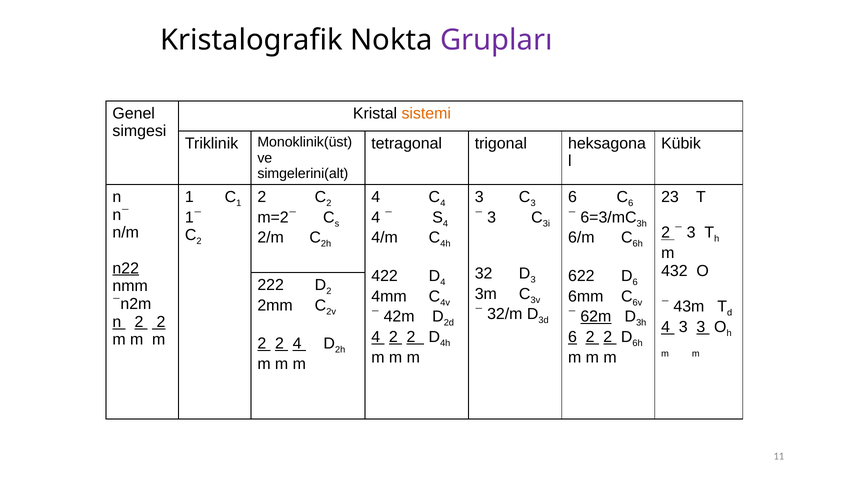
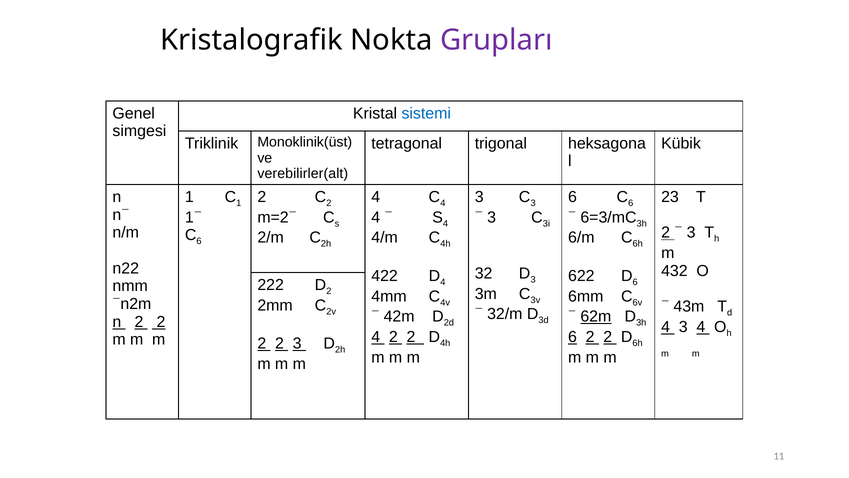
sistemi colour: orange -> blue (426, 113)
simgelerini(alt: simgelerini(alt -> verebilirler(alt (303, 174)
2: 2 -> 6 (199, 241)
n22 underline: present -> none (126, 268)
3 3: 3 -> 4 (701, 327)
2 4: 4 -> 3 (297, 343)
